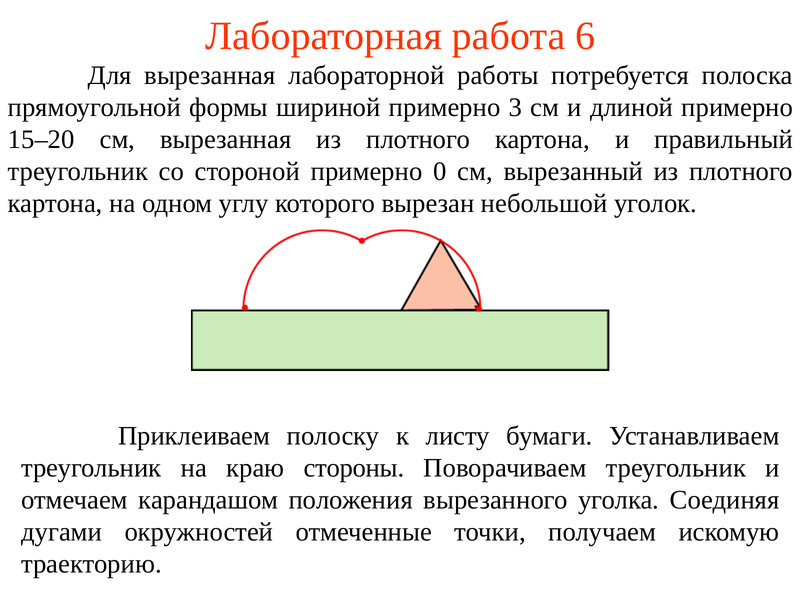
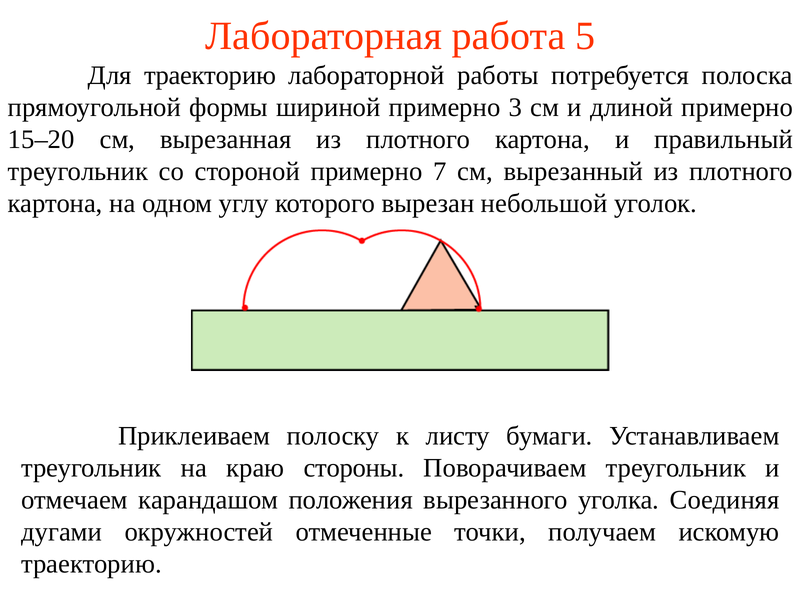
6: 6 -> 5 (585, 36)
Для вырезанная: вырезанная -> траекторию (210, 75)
0: 0 -> 7 (440, 171)
